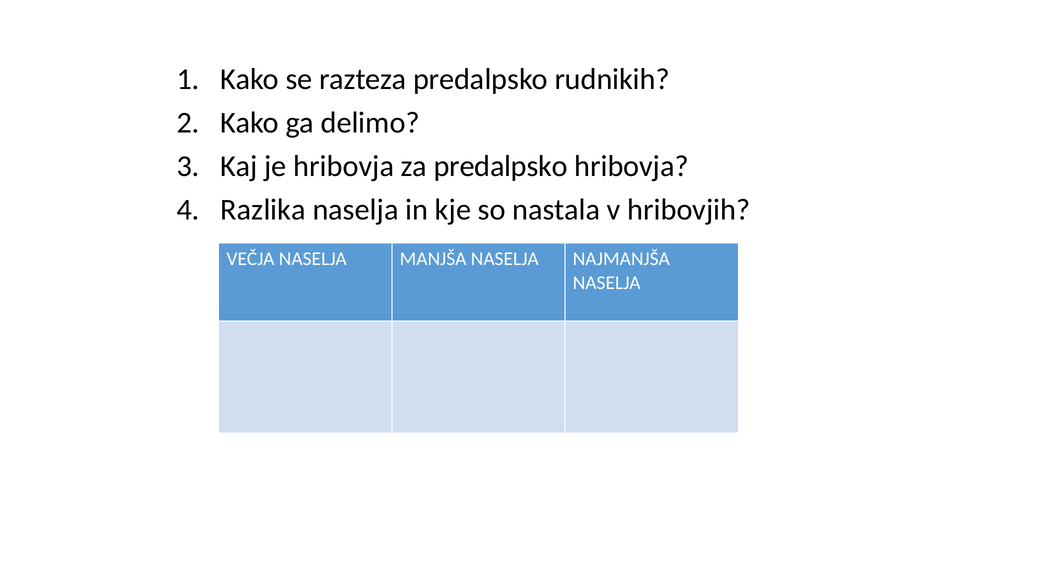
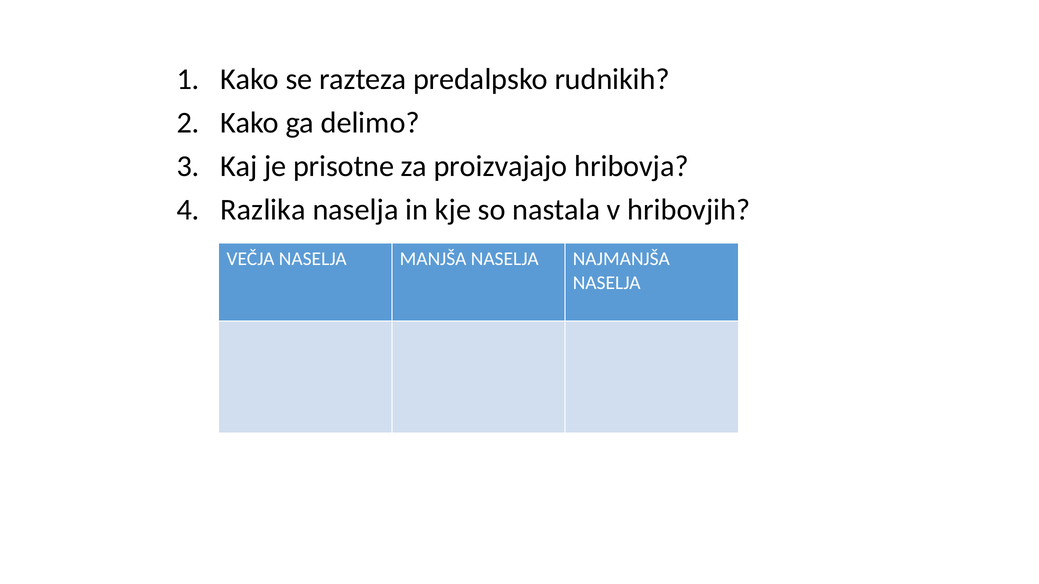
je hribovja: hribovja -> prisotne (344, 166)
za predalpsko: predalpsko -> proizvajajo (501, 166)
